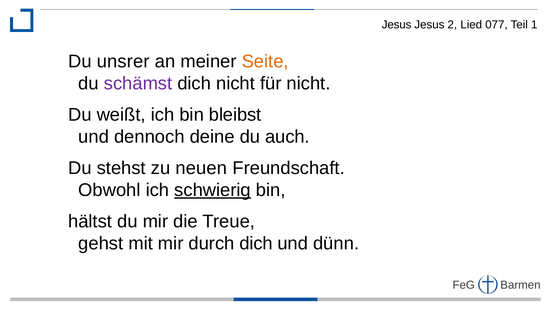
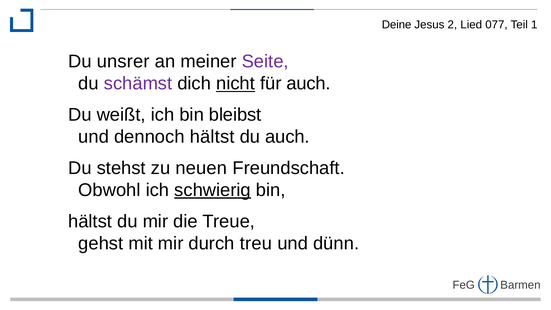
Jesus: Jesus -> Deine (397, 25)
Seite colour: orange -> purple (265, 61)
nicht underline: none -> present (236, 84)
für nicht: nicht -> auch (309, 84)
dennoch deine: deine -> hältst (212, 137)
durch dich: dich -> treu (256, 243)
